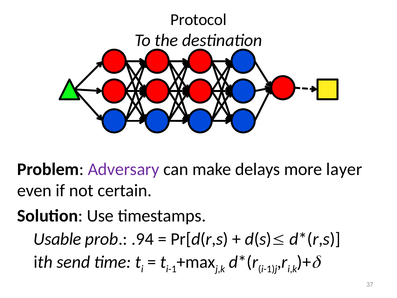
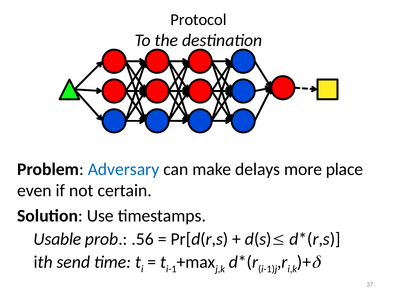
Adversary colour: purple -> blue (124, 169)
layer: layer -> place (344, 169)
.94: .94 -> .56 (143, 239)
